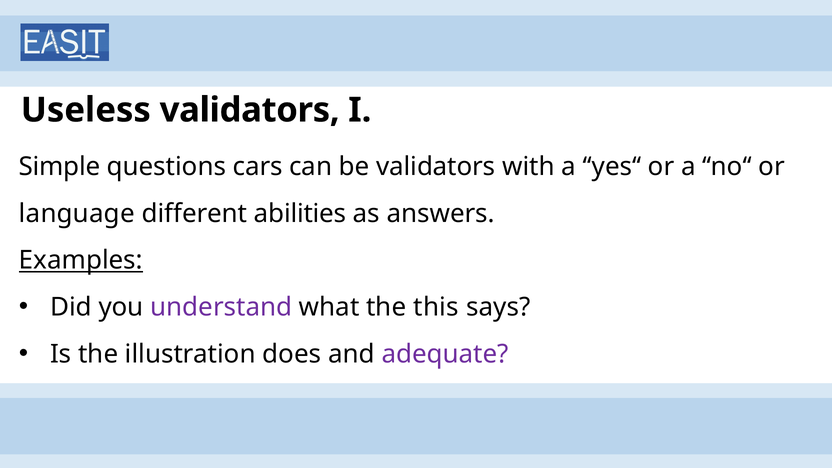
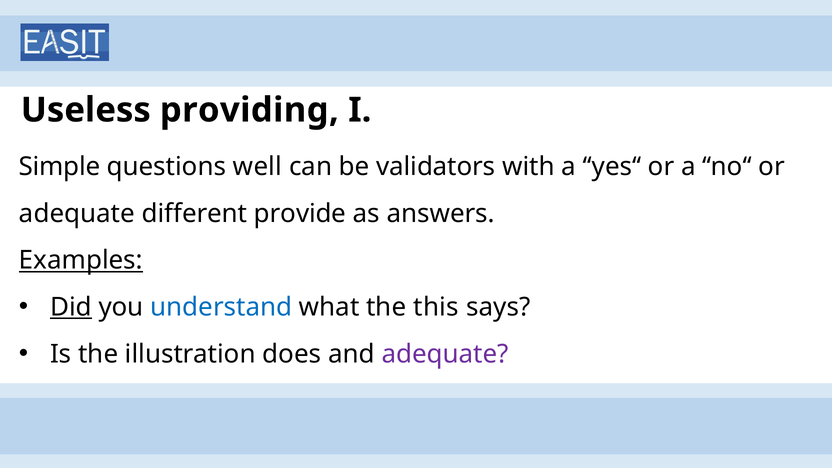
Useless validators: validators -> providing (249, 110)
cars: cars -> well (257, 167)
language: language -> adequate (77, 213)
abilities: abilities -> provide (300, 213)
Did underline: none -> present (71, 307)
understand colour: purple -> blue (221, 307)
